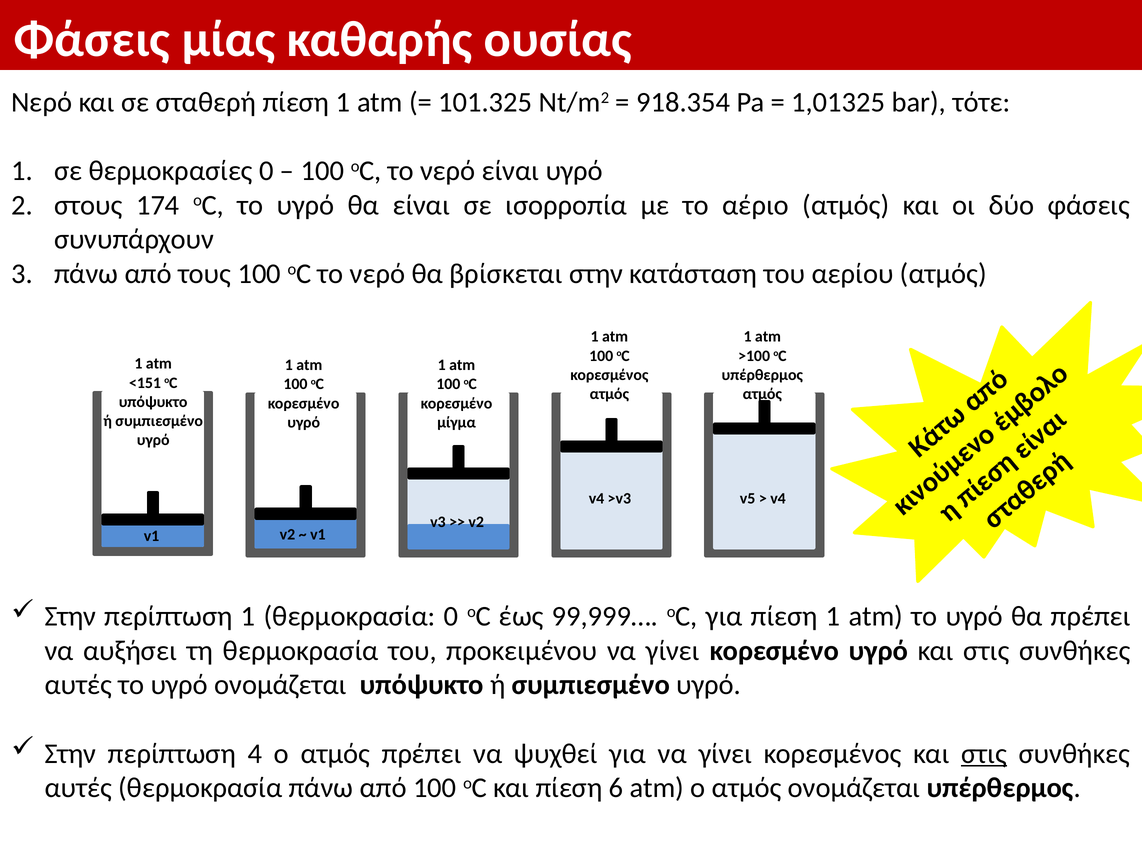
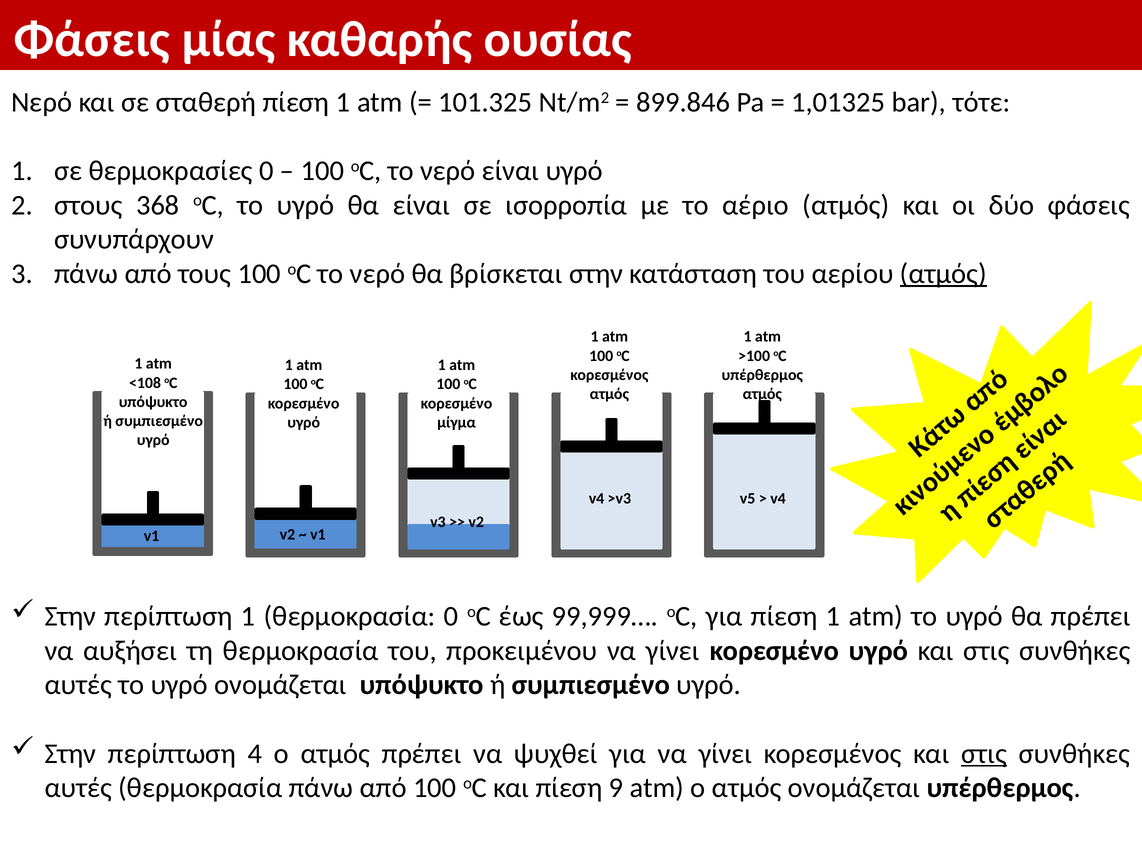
918.354: 918.354 -> 899.846 (683, 102)
174: 174 -> 368 (158, 205)
ατμός underline: none -> present (943, 274)
<151: <151 -> <108 (145, 383)
6: 6 -> 9 (616, 787)
